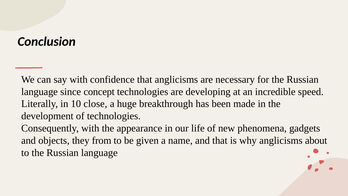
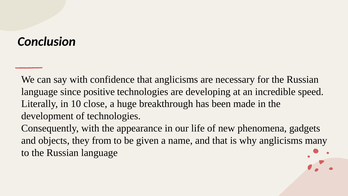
concept: concept -> positive (99, 92)
about: about -> many (316, 140)
